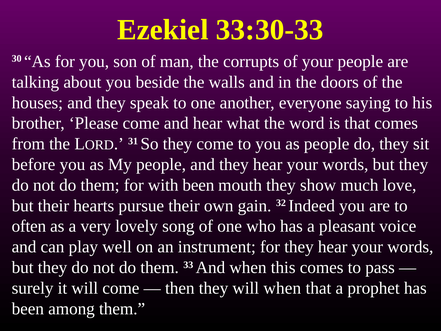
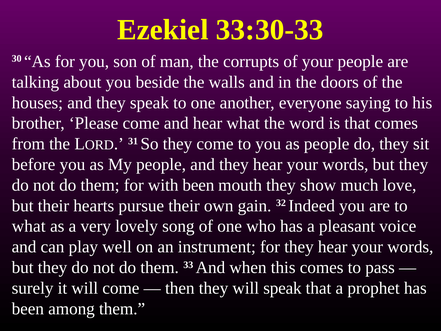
often: often -> what (29, 226)
will when: when -> speak (282, 288)
